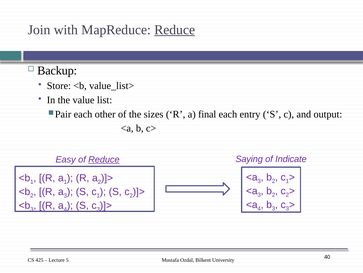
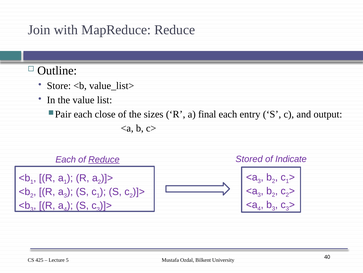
Reduce underline: present -> none (175, 30)
Backup: Backup -> Outline (57, 70)
other: other -> close (105, 114)
Saying: Saying -> Stored (249, 159)
Easy: Easy -> Each (66, 159)
